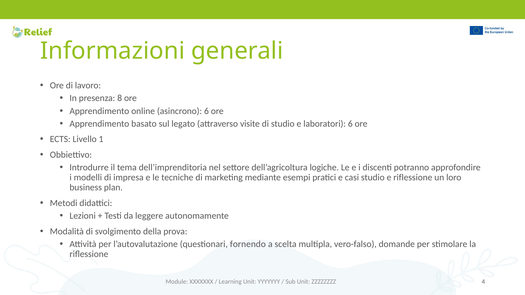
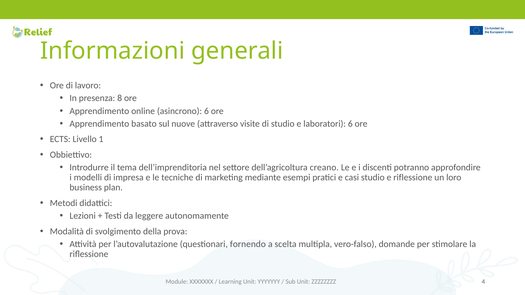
legato: legato -> nuove (183, 124)
logiche: logiche -> creano (324, 168)
